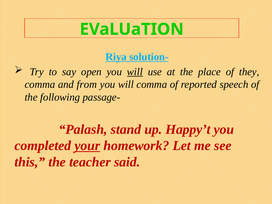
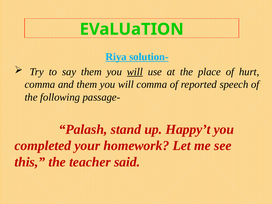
say open: open -> them (91, 72)
they: they -> hurt (249, 72)
and from: from -> them (87, 84)
your underline: present -> none (87, 146)
